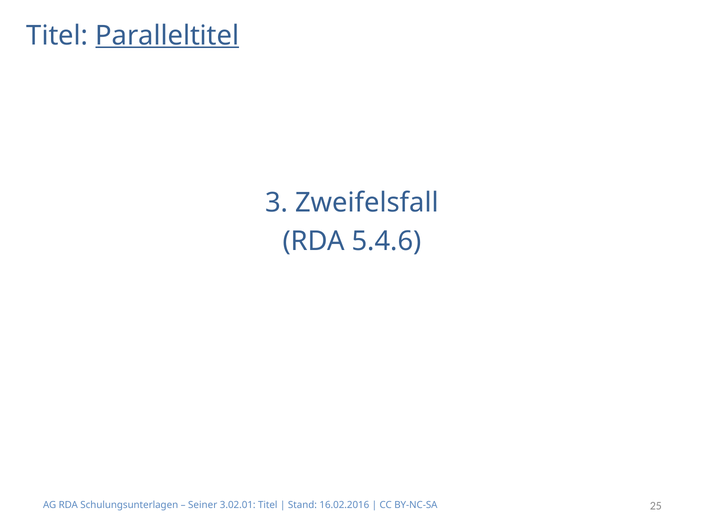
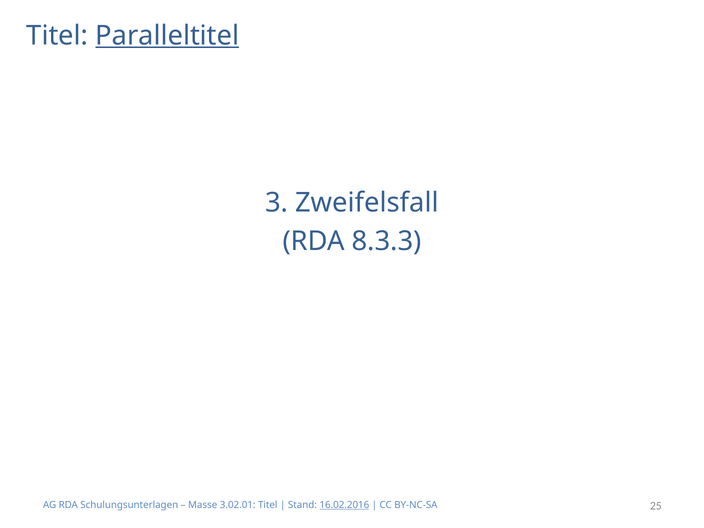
5.4.6: 5.4.6 -> 8.3.3 (387, 241)
Seiner: Seiner -> Masse (203, 505)
16.02.2016 underline: none -> present (344, 505)
